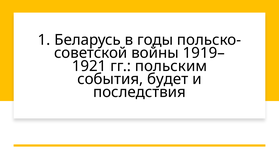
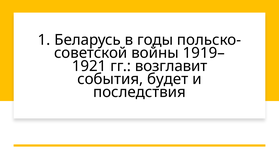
польским: польским -> возглавит (171, 66)
